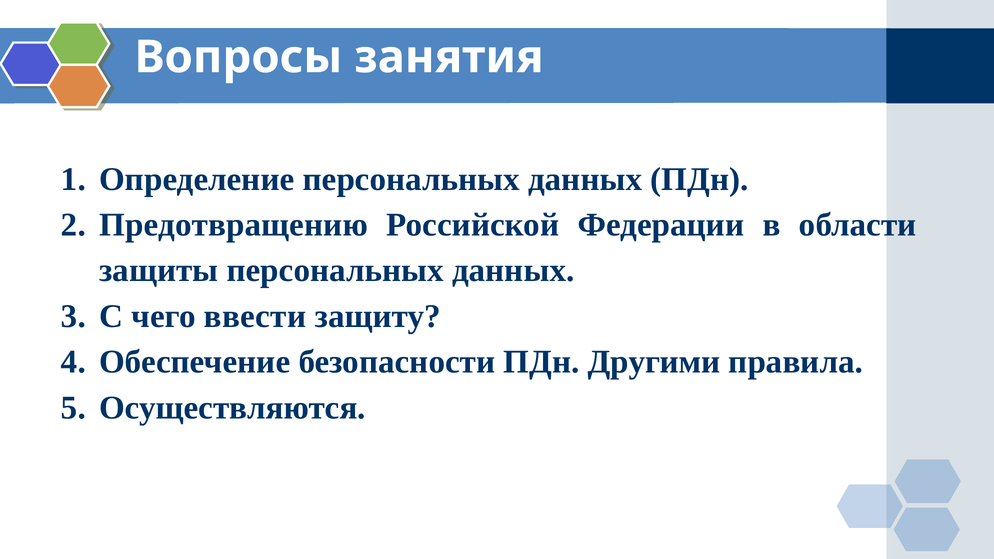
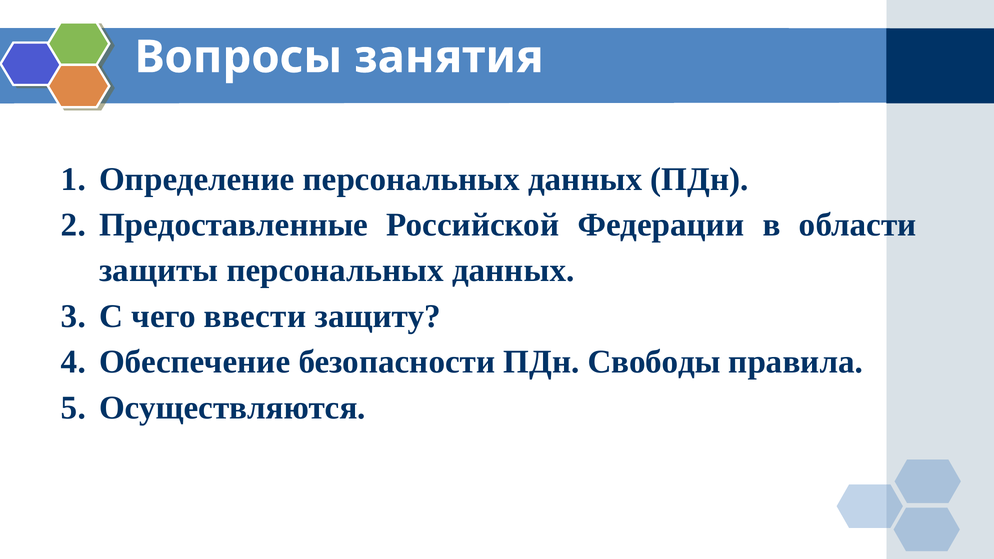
Предотвращению: Предотвращению -> Предоставленные (234, 225)
Другими: Другими -> Свободы (654, 362)
